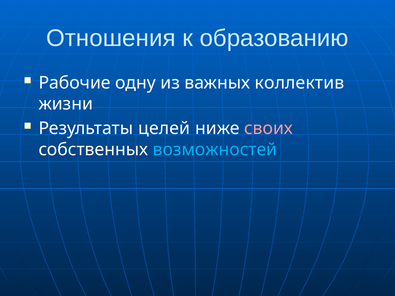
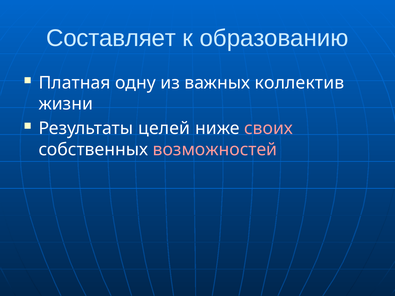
Отношения: Отношения -> Составляет (111, 38)
Рабочие: Рабочие -> Платная (75, 83)
возможностей colour: light blue -> pink (215, 150)
